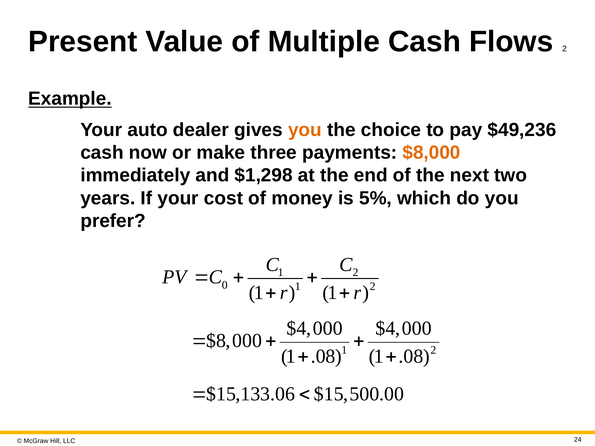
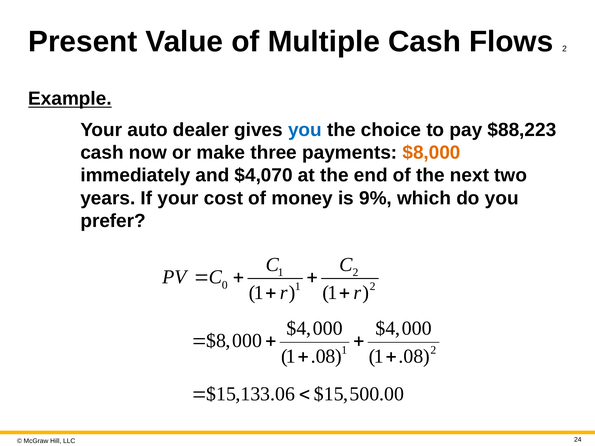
you colour: orange -> blue (305, 130)
$49,236: $49,236 -> $88,223 (522, 130)
$1,298: $1,298 -> $4,070 (264, 175)
5%: 5% -> 9% (376, 198)
